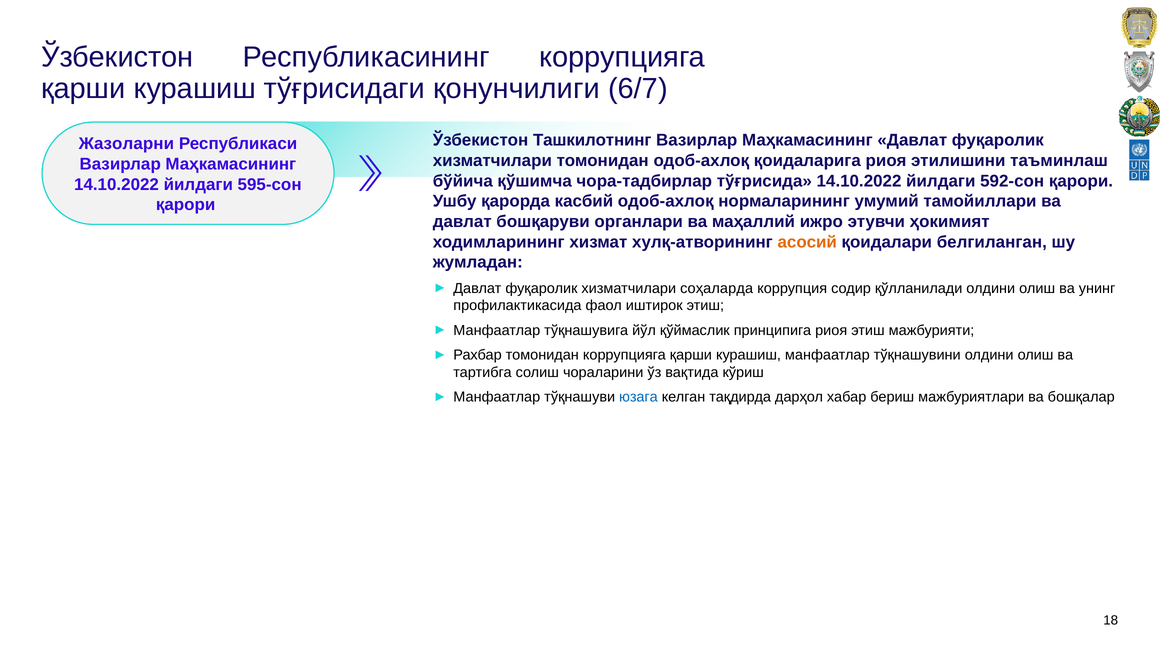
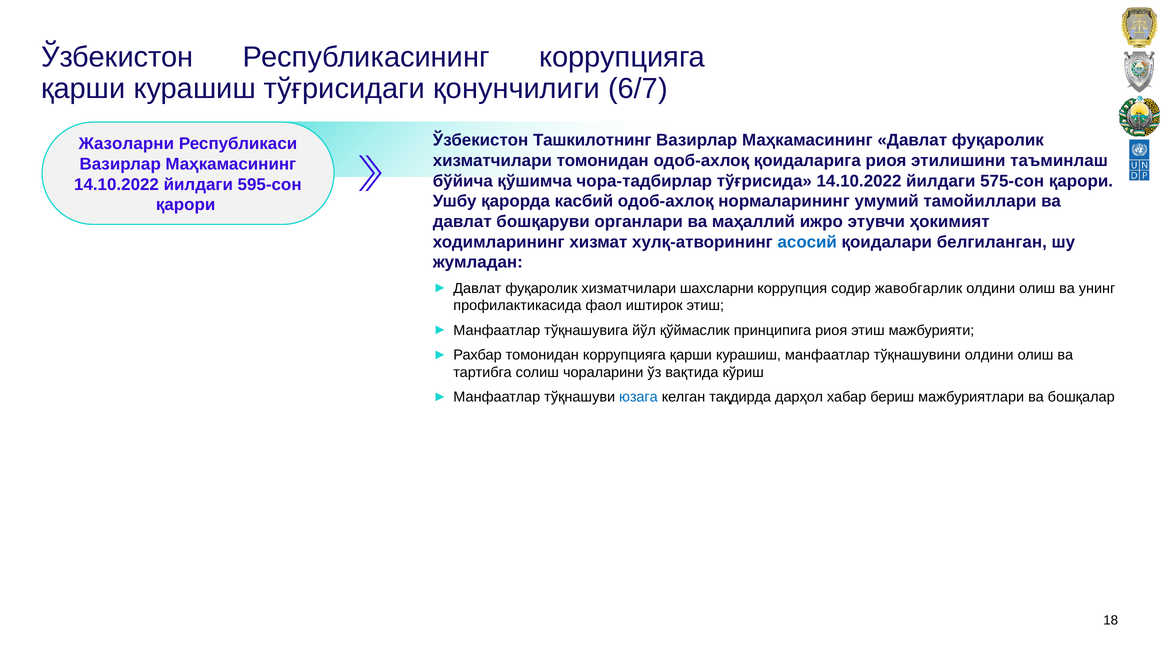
592-сон: 592-сон -> 575-сон (1012, 181)
асосий colour: orange -> blue (807, 242)
соҳаларда: соҳаларда -> шахсларни (717, 288)
қўлланилади: қўлланилади -> жавобгарлик (919, 288)
